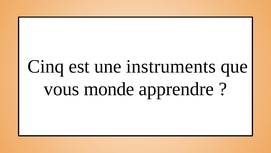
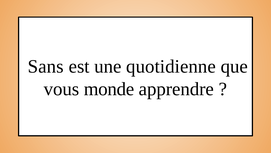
Cinq: Cinq -> Sans (46, 66)
instruments: instruments -> quotidienne (171, 66)
